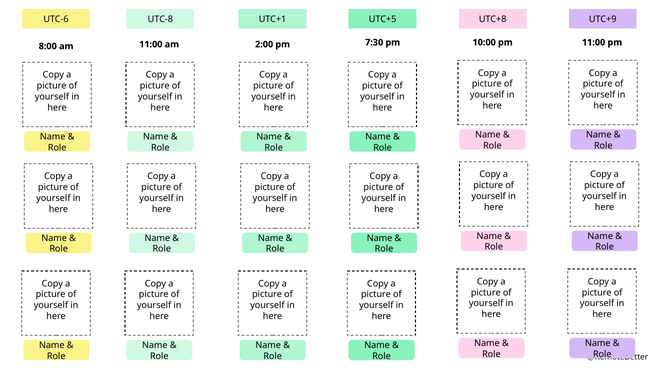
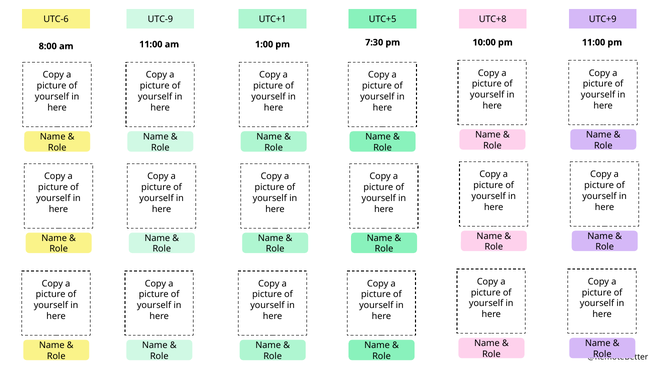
UTC-8: UTC-8 -> UTC-9 (160, 19)
2:00: 2:00 -> 1:00 (264, 44)
